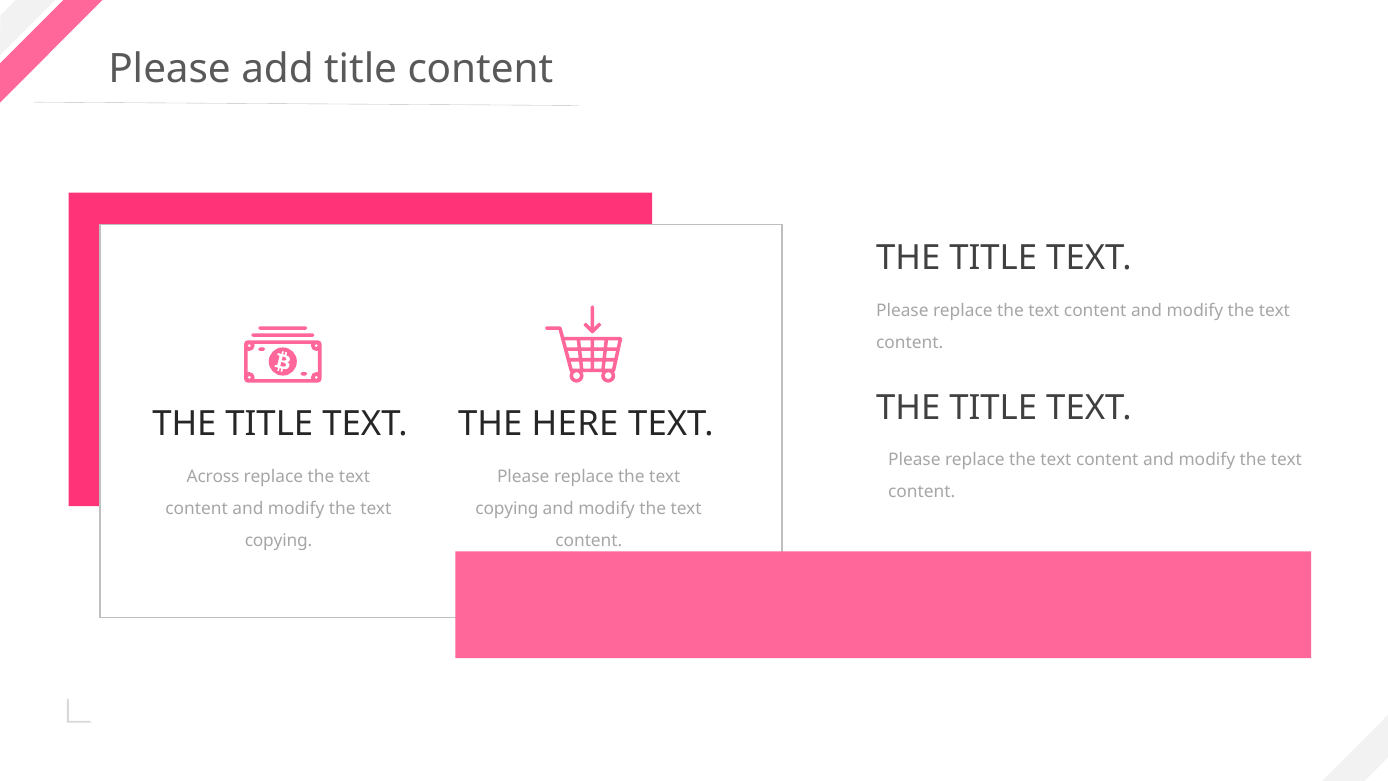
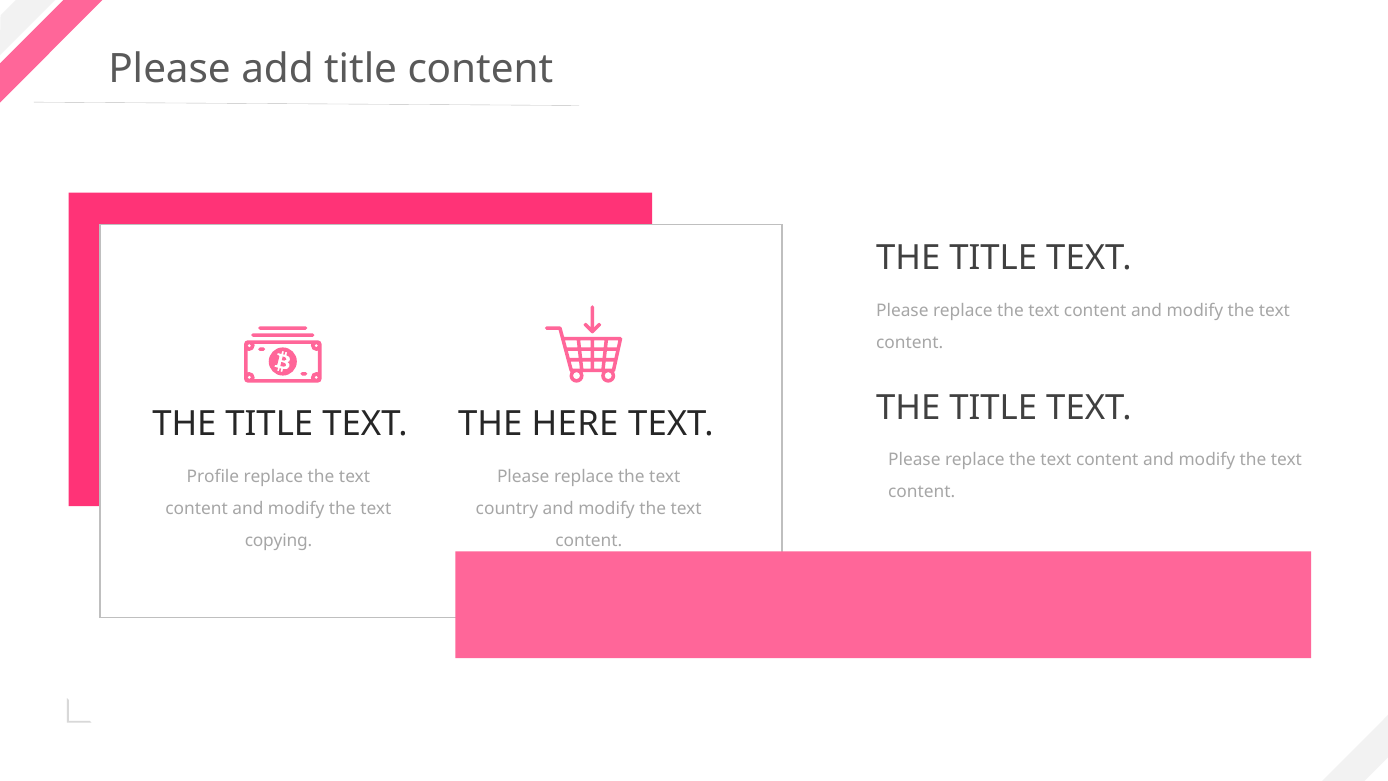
Across: Across -> Profile (213, 476)
copying: copying -> country (507, 509)
